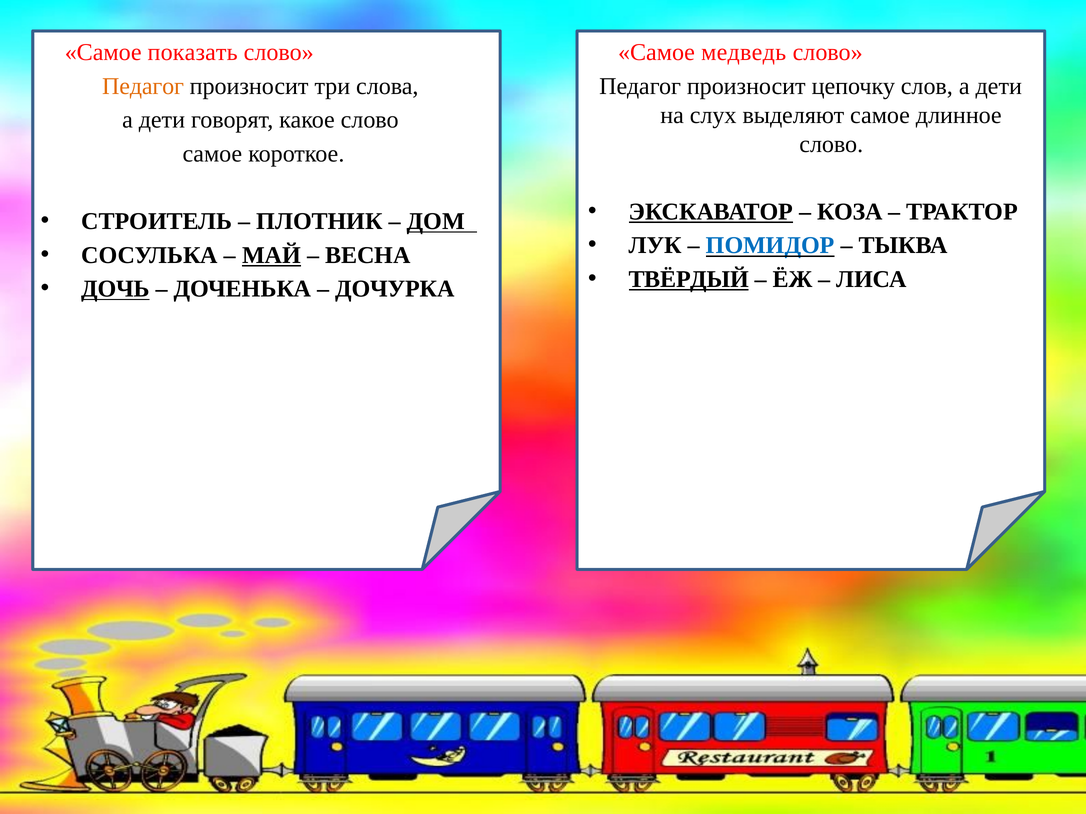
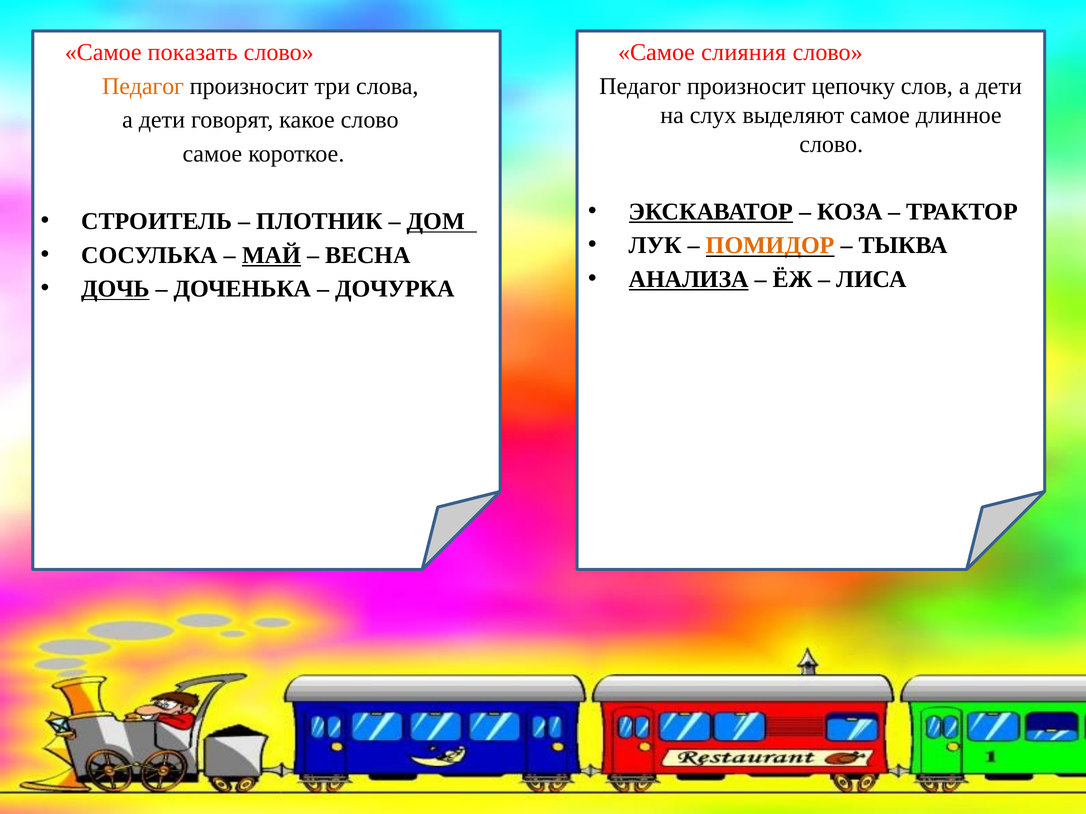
медведь: медведь -> слияния (744, 53)
ПОМИДОР colour: blue -> orange (770, 246)
ТВЁРДЫЙ: ТВЁРДЫЙ -> АНАЛИЗА (689, 279)
